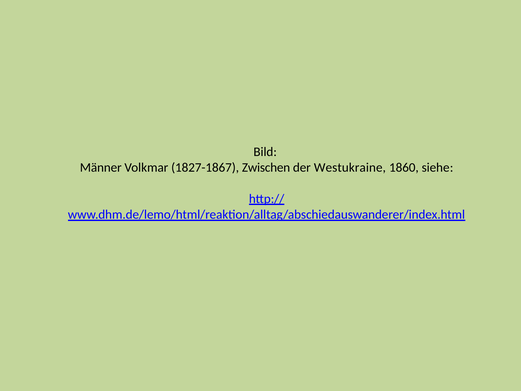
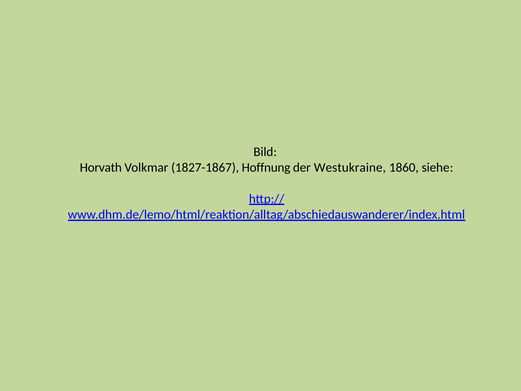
Männer: Männer -> Horvath (101, 167)
Zwischen: Zwischen -> Hoffnung (266, 167)
